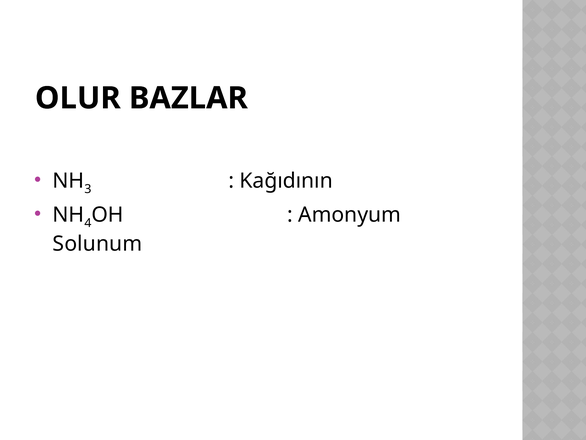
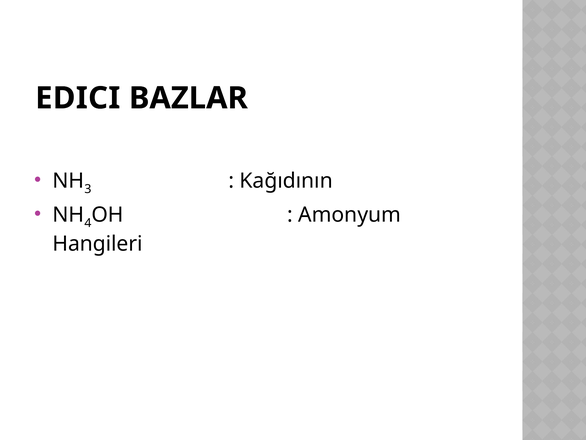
OLUR: OLUR -> EDICI (78, 98)
Solunum: Solunum -> Hangileri (98, 243)
